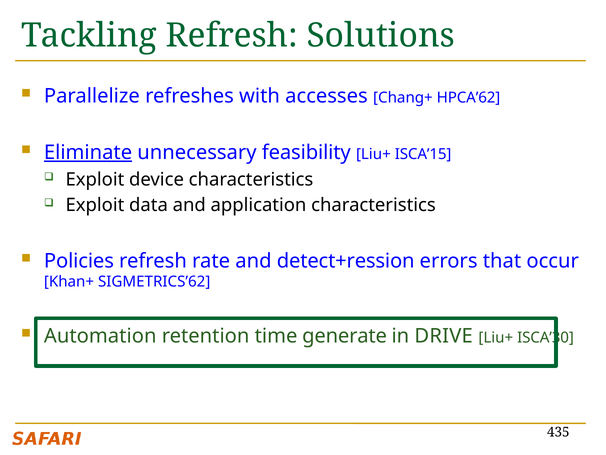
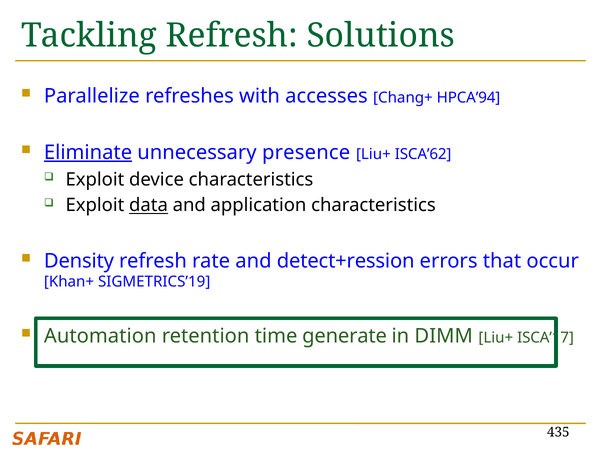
HPCA’62: HPCA’62 -> HPCA’94 (469, 98)
feasibility: feasibility -> presence (306, 152)
ISCA’15: ISCA’15 -> ISCA’62 (423, 154)
data underline: none -> present (148, 205)
Policies: Policies -> Density (79, 261)
SIGMETRICS’62: SIGMETRICS’62 -> SIGMETRICS’19 (154, 282)
DRIVE: DRIVE -> DIMM (444, 336)
ISCA’30: ISCA’30 -> ISCA’17 (546, 337)
